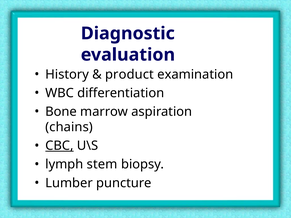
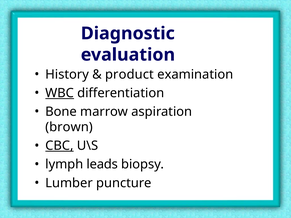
WBC underline: none -> present (60, 93)
chains: chains -> brown (69, 127)
stem: stem -> leads (102, 165)
